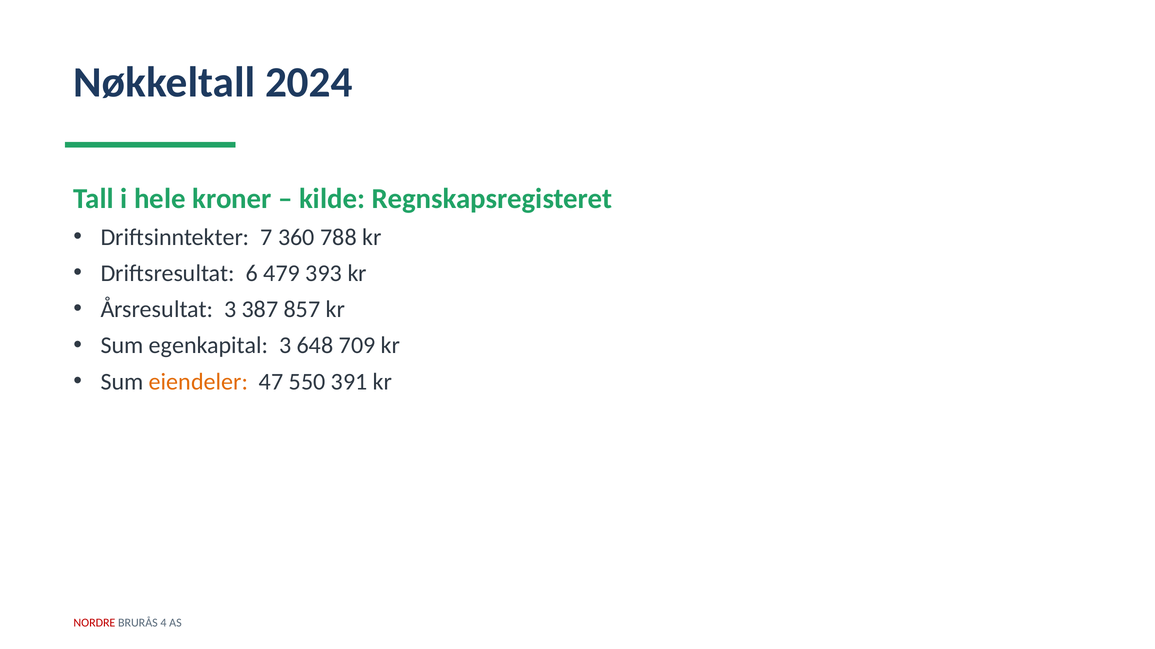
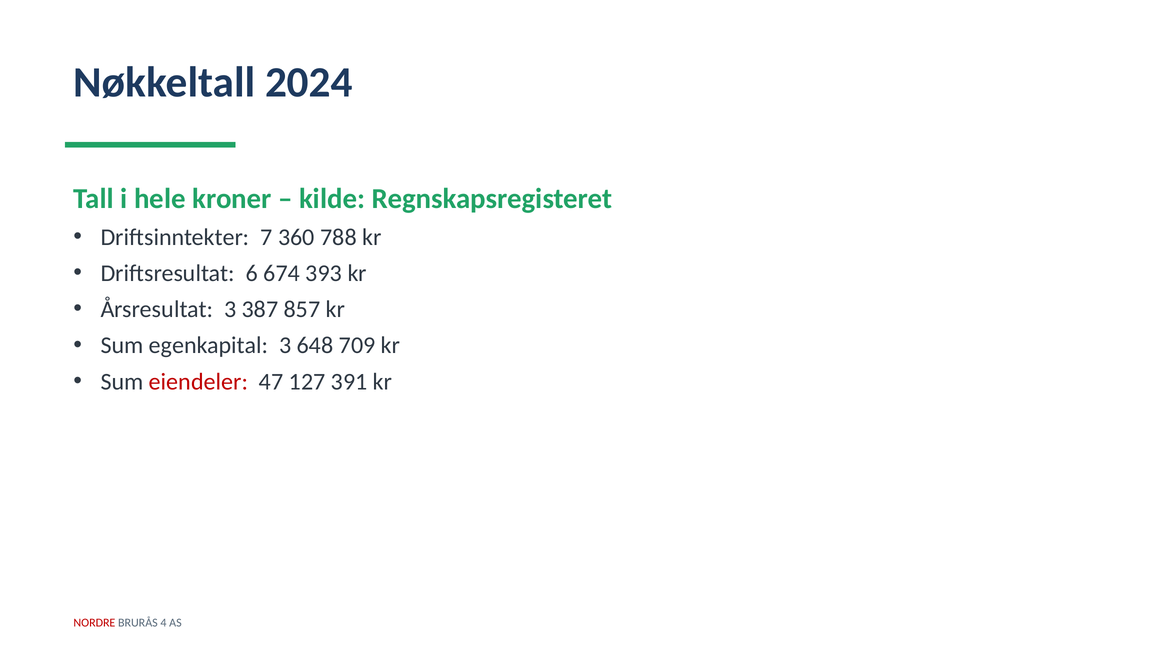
479: 479 -> 674 (282, 274)
eiendeler colour: orange -> red (198, 382)
550: 550 -> 127 (307, 382)
